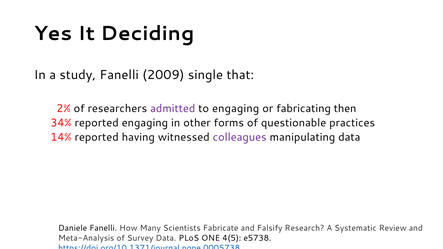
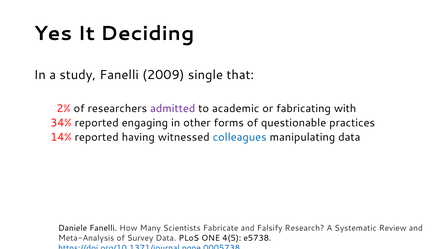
to engaging: engaging -> academic (236, 109)
then: then -> with (345, 109)
colleagues colour: purple -> blue (240, 137)
